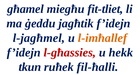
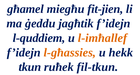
fit-tliet: fit-tliet -> fit-jien (105, 9)
l-jagħmel: l-jagħmel -> l-quddiem (39, 38)
l-għassies colour: red -> orange (70, 53)
fil-ħalli: fil-ħalli -> fil-tkun (97, 67)
